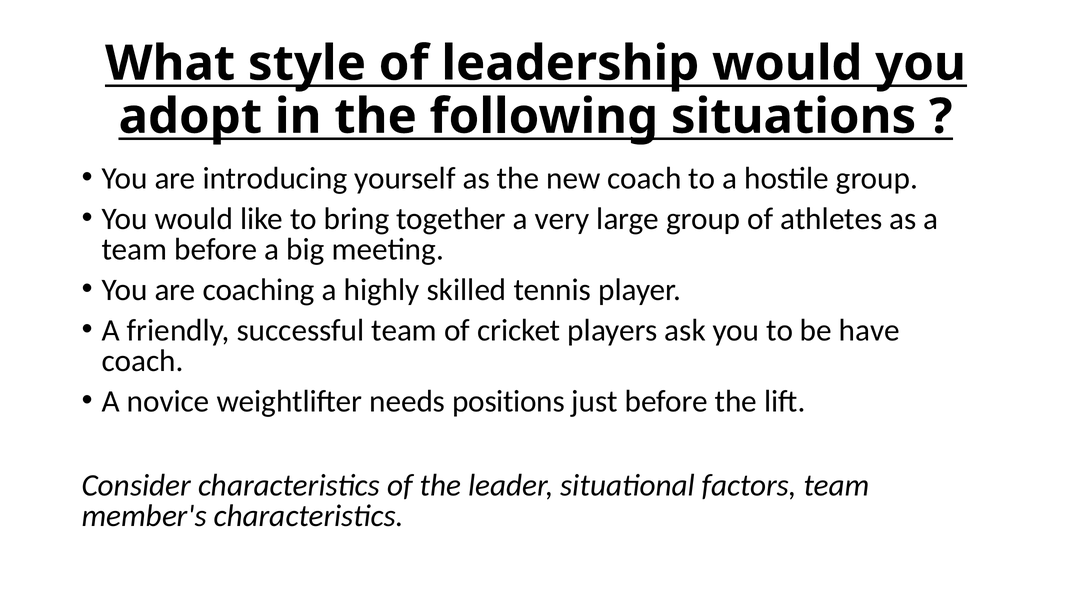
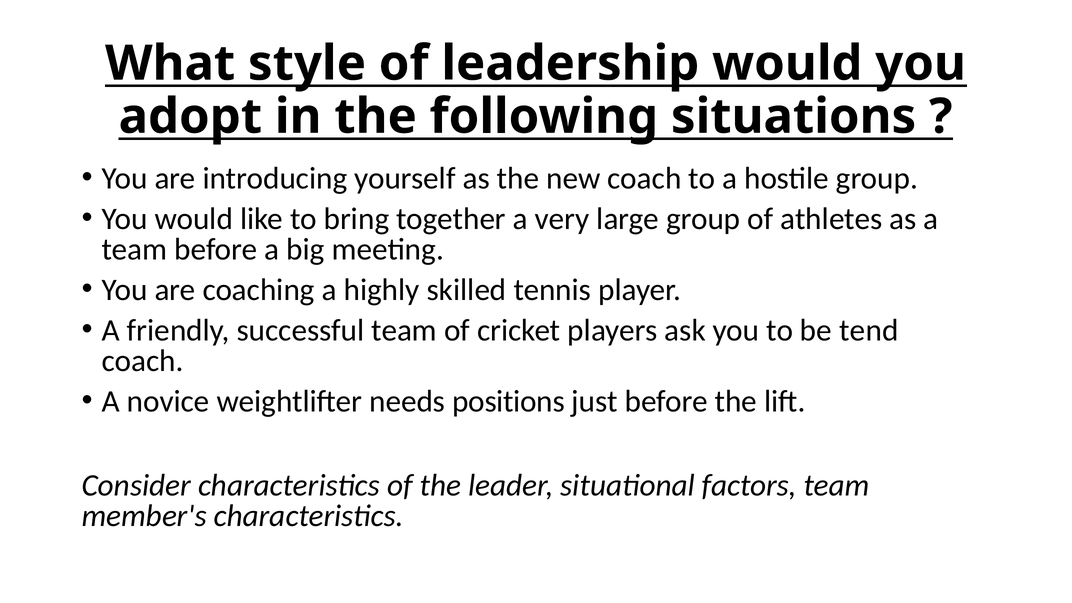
have: have -> tend (869, 330)
